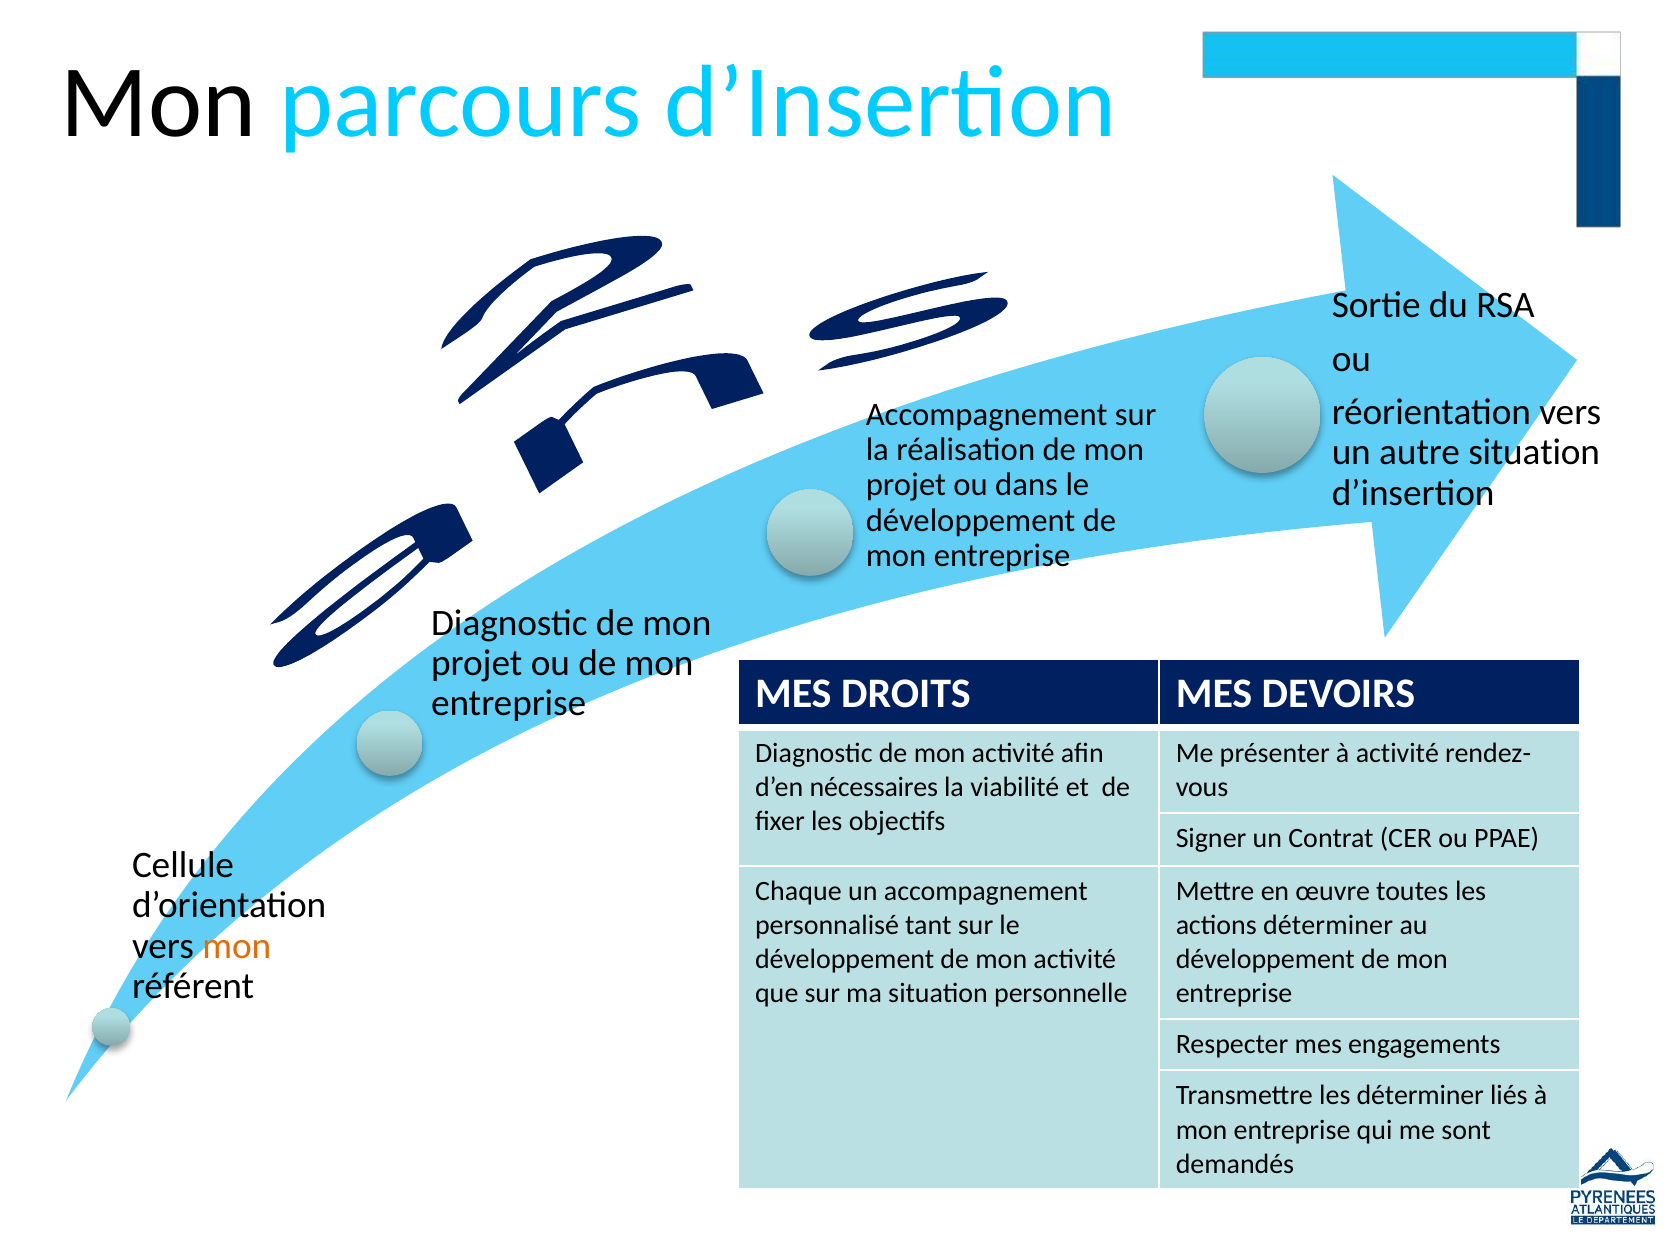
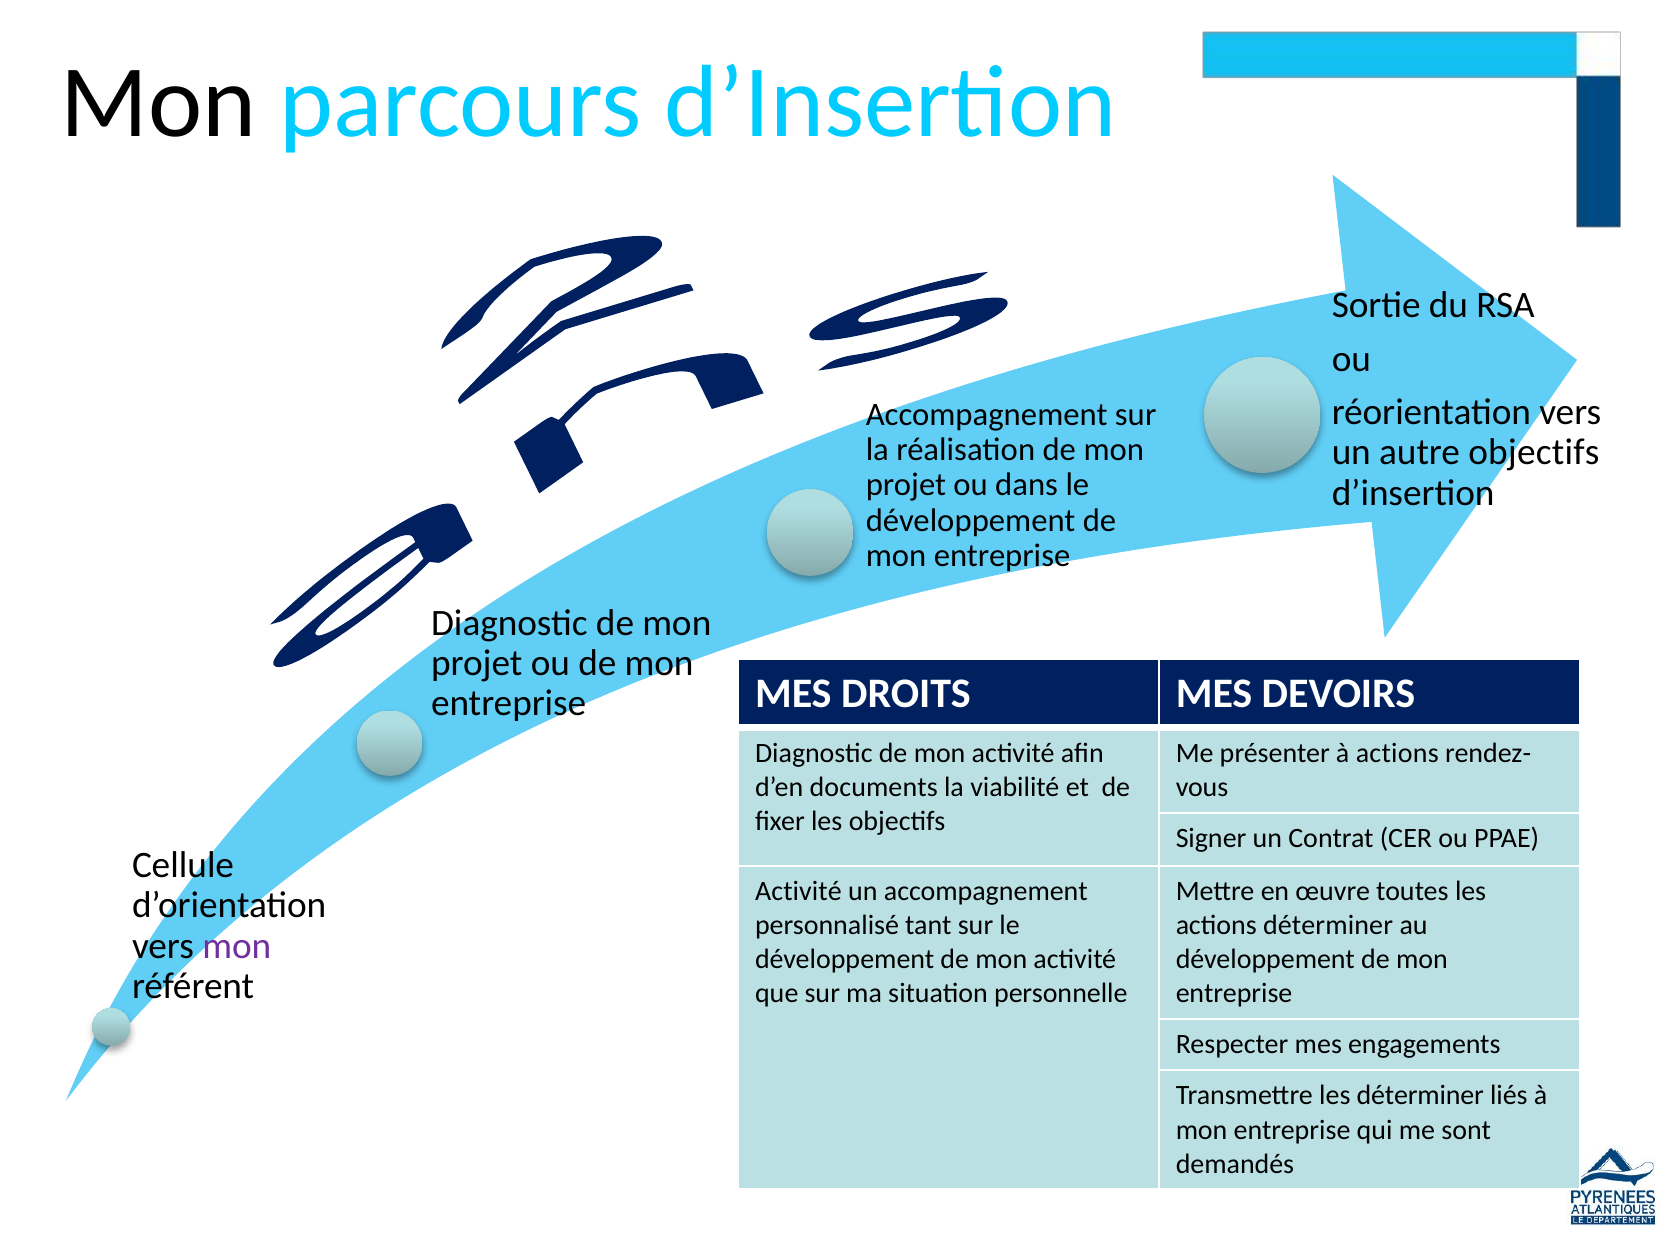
situation: situation -> objectifs (1534, 453)
à activité: activité -> actions (1397, 753)
nécessaires: nécessaires -> documents (874, 787)
Chaque: Chaque -> Activité (798, 891)
mon colour: orange -> purple (237, 946)
